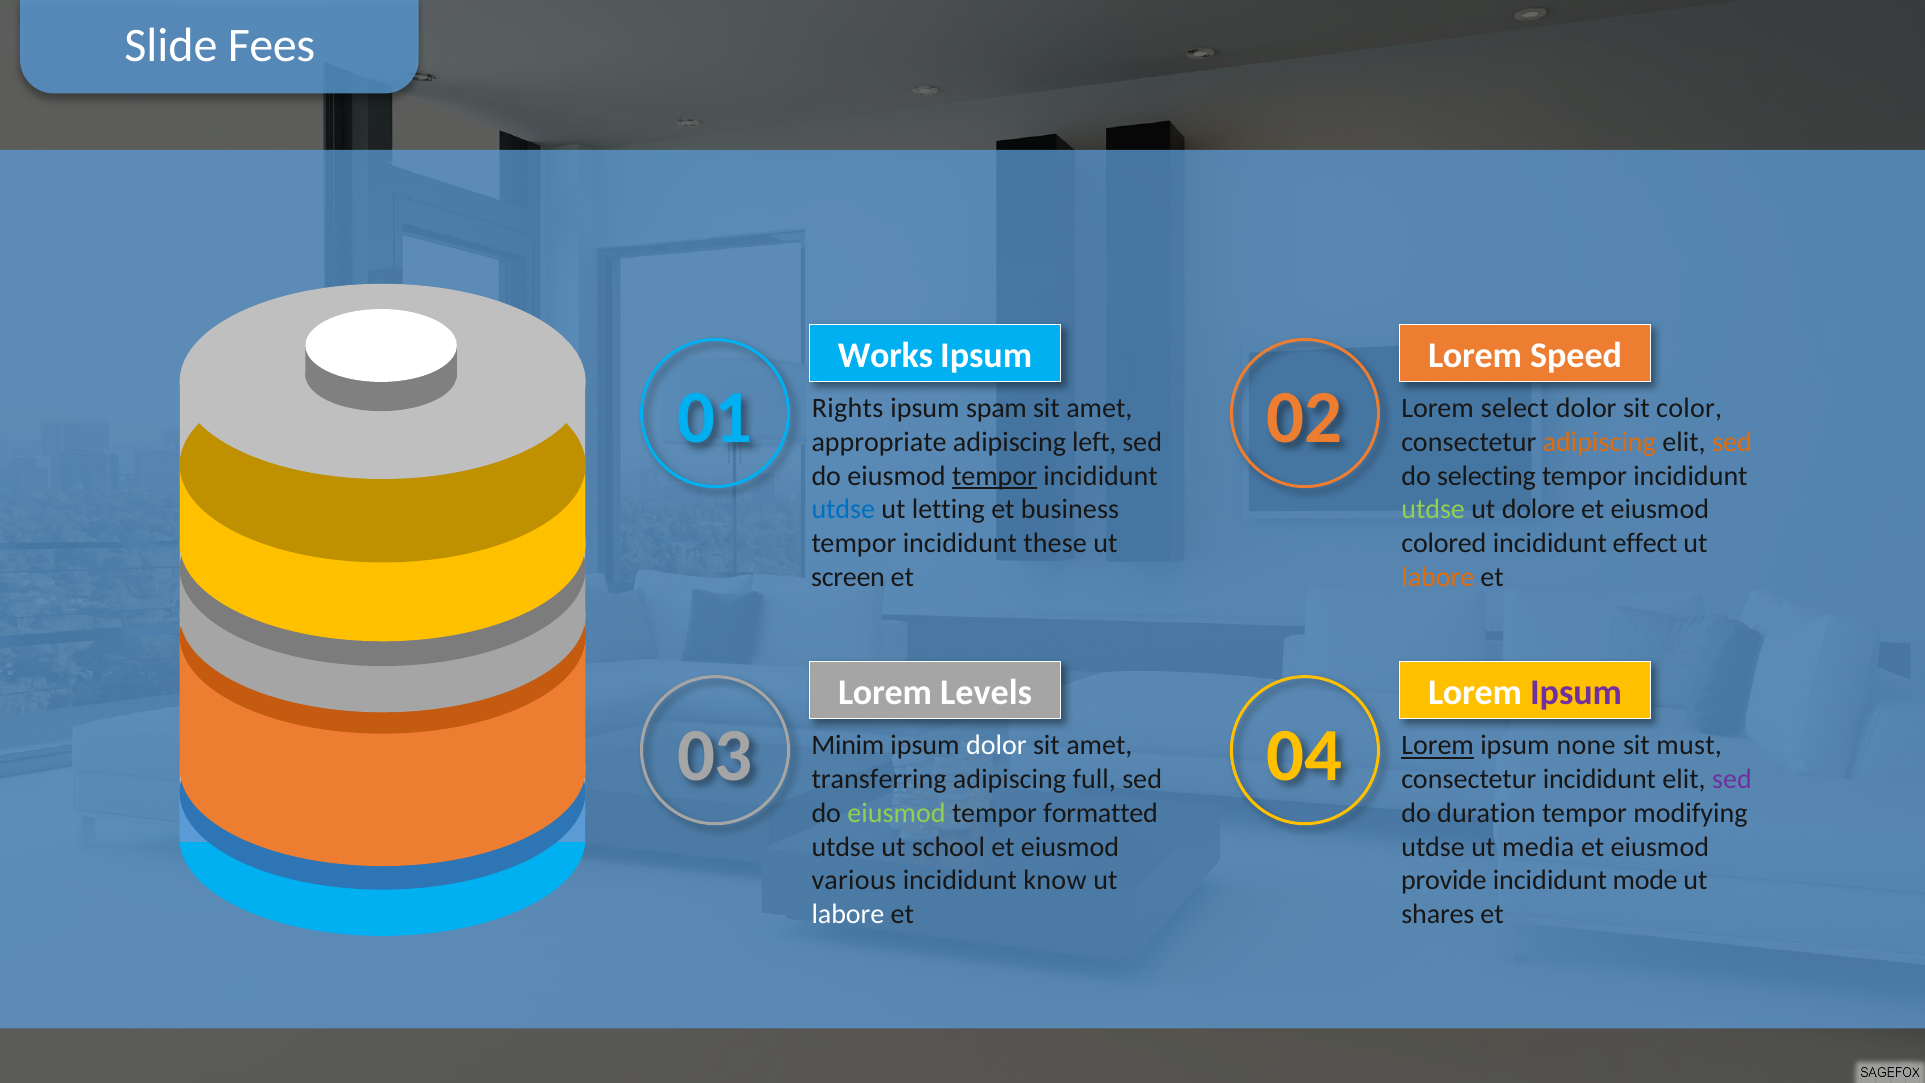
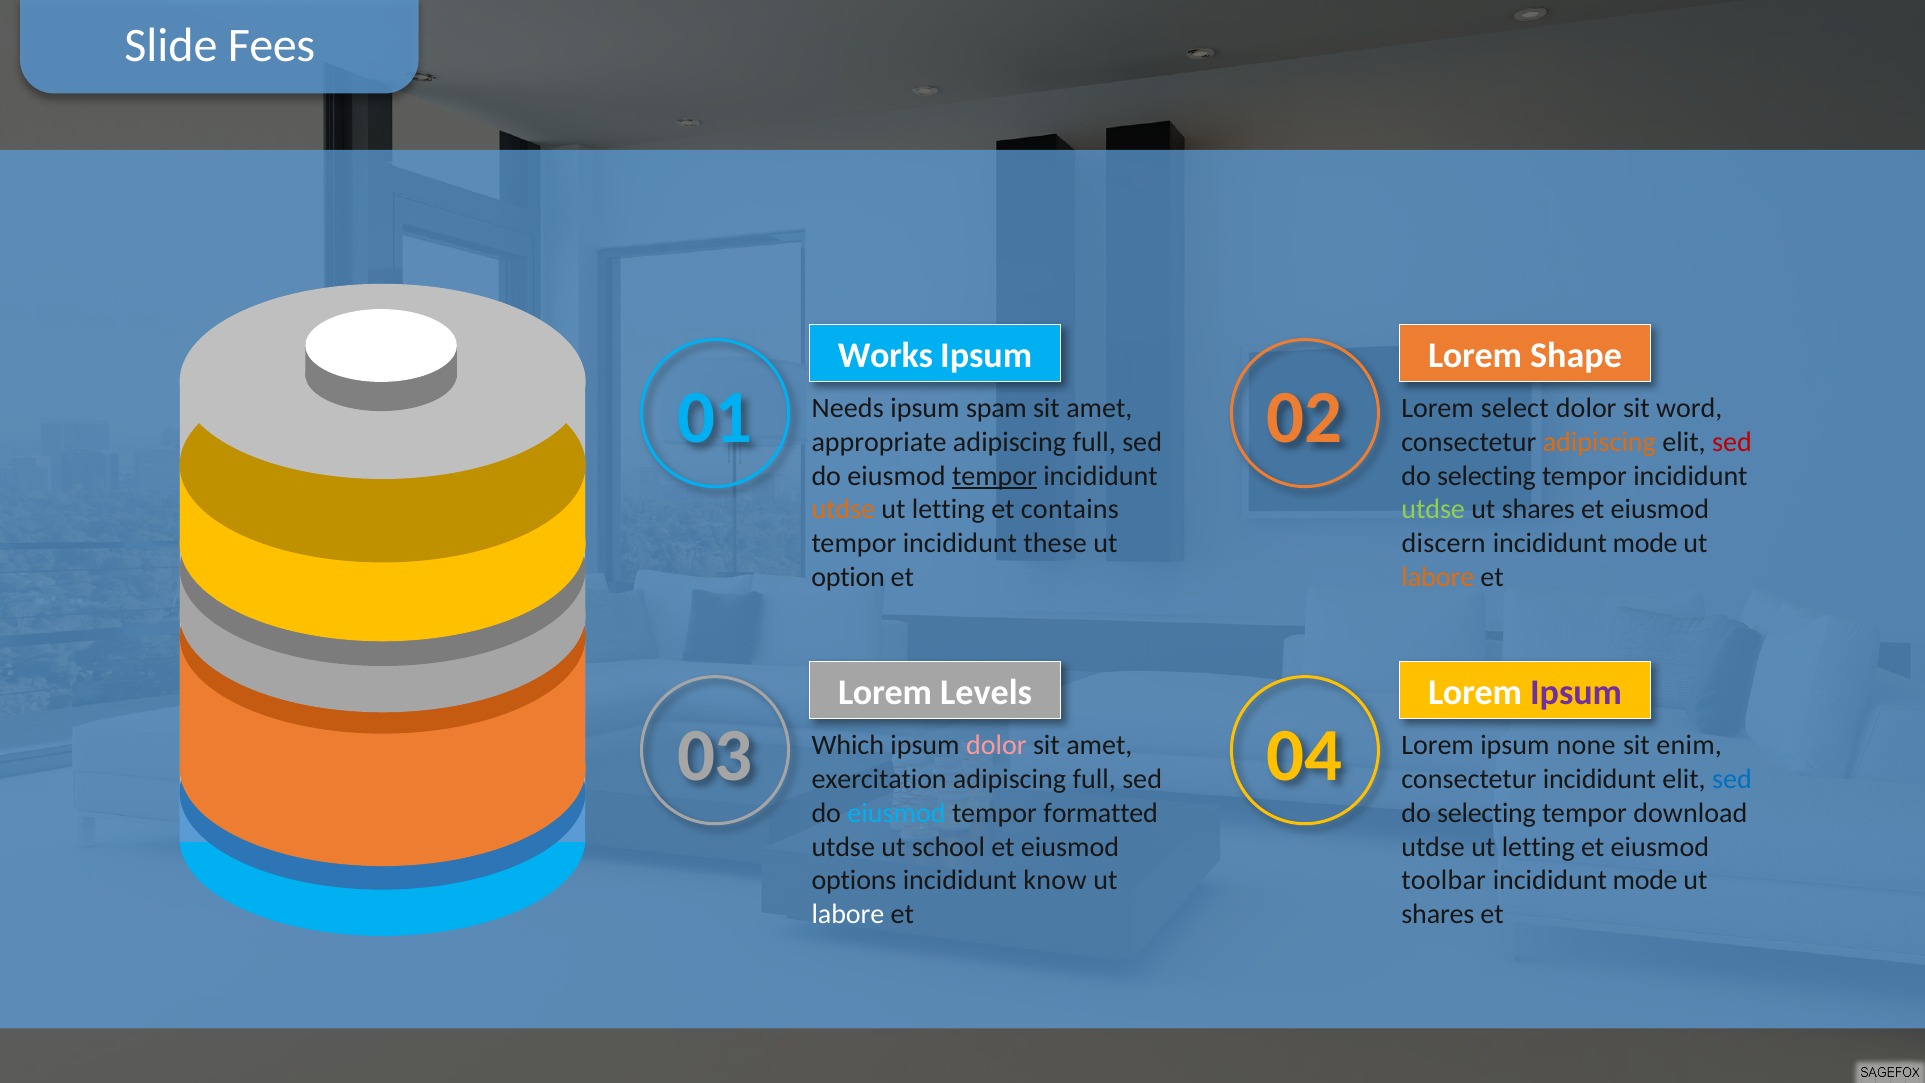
Speed: Speed -> Shape (1576, 355)
Rights: Rights -> Needs (848, 408)
color: color -> word (1689, 408)
left: left -> full (1094, 442)
sed colour: orange -> red (1732, 442)
utdse colour: blue -> orange (843, 510)
business: business -> contains (1070, 510)
dolore: dolore -> shares (1538, 510)
colored: colored -> discern (1444, 543)
effect: effect -> mode (1645, 543)
screen: screen -> option (848, 577)
Minim: Minim -> Which (848, 746)
dolor colour: white -> pink (996, 746)
Lorem underline: present -> none (1438, 746)
must: must -> enim (1689, 746)
transferring: transferring -> exercitation (879, 779)
sed colour: purple -> blue (1732, 779)
eiusmod colour: light green -> light blue (897, 813)
duration: duration -> selecting (1487, 813)
modifying: modifying -> download (1690, 813)
media: media -> letting (1538, 847)
various: various -> options (854, 880)
provide: provide -> toolbar (1444, 880)
